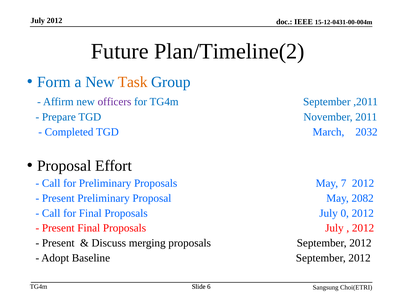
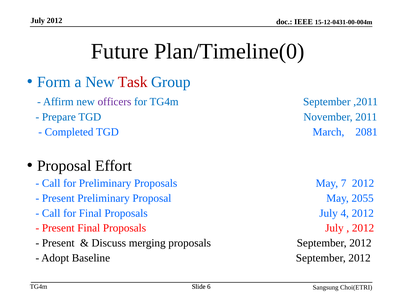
Plan/Timeline(2: Plan/Timeline(2 -> Plan/Timeline(0 (229, 51)
Task colour: orange -> red (133, 82)
2032: 2032 -> 2081 (367, 132)
2082: 2082 -> 2055 (363, 198)
0: 0 -> 4 (345, 213)
